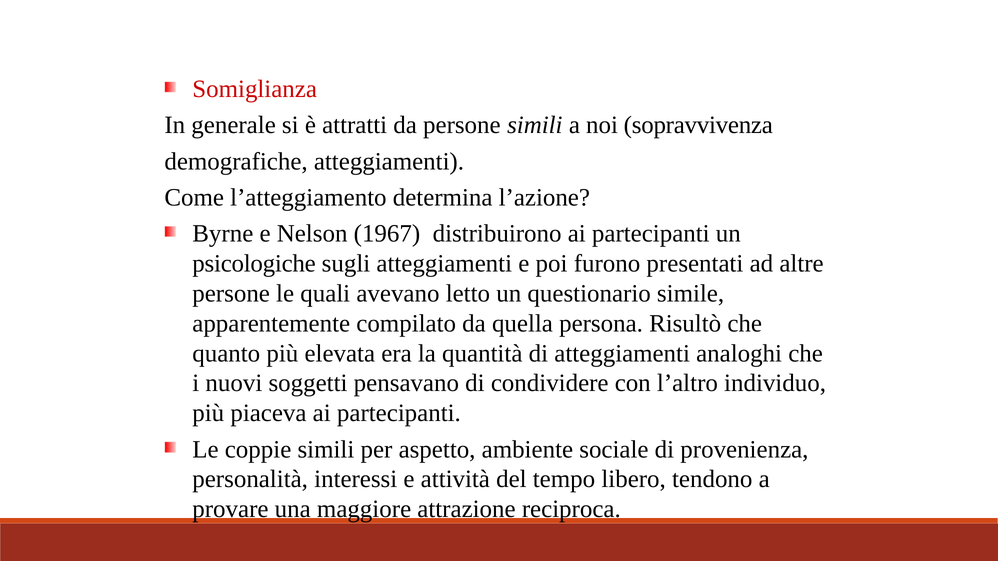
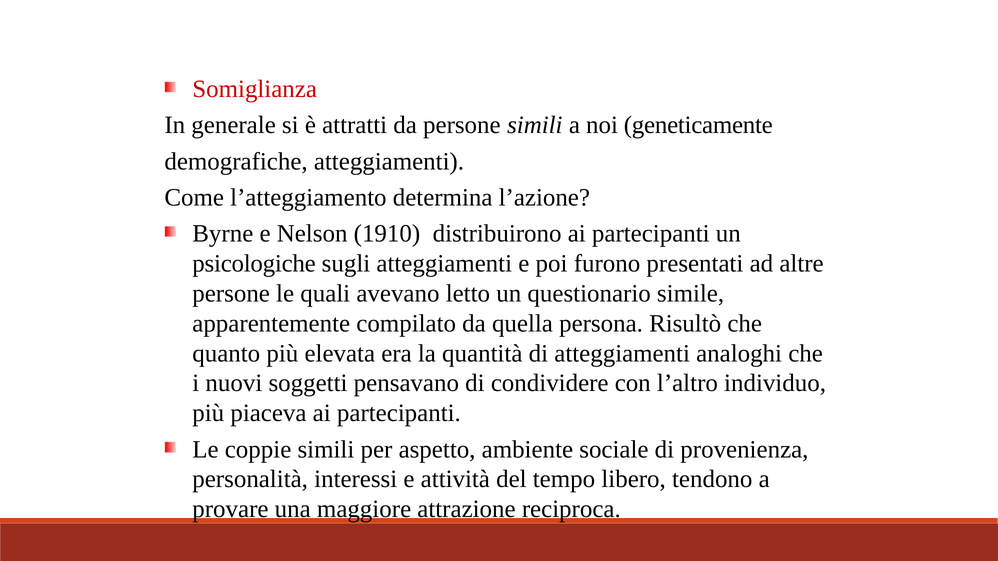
sopravvivenza: sopravvivenza -> geneticamente (698, 125)
1967: 1967 -> 1910 (387, 234)
